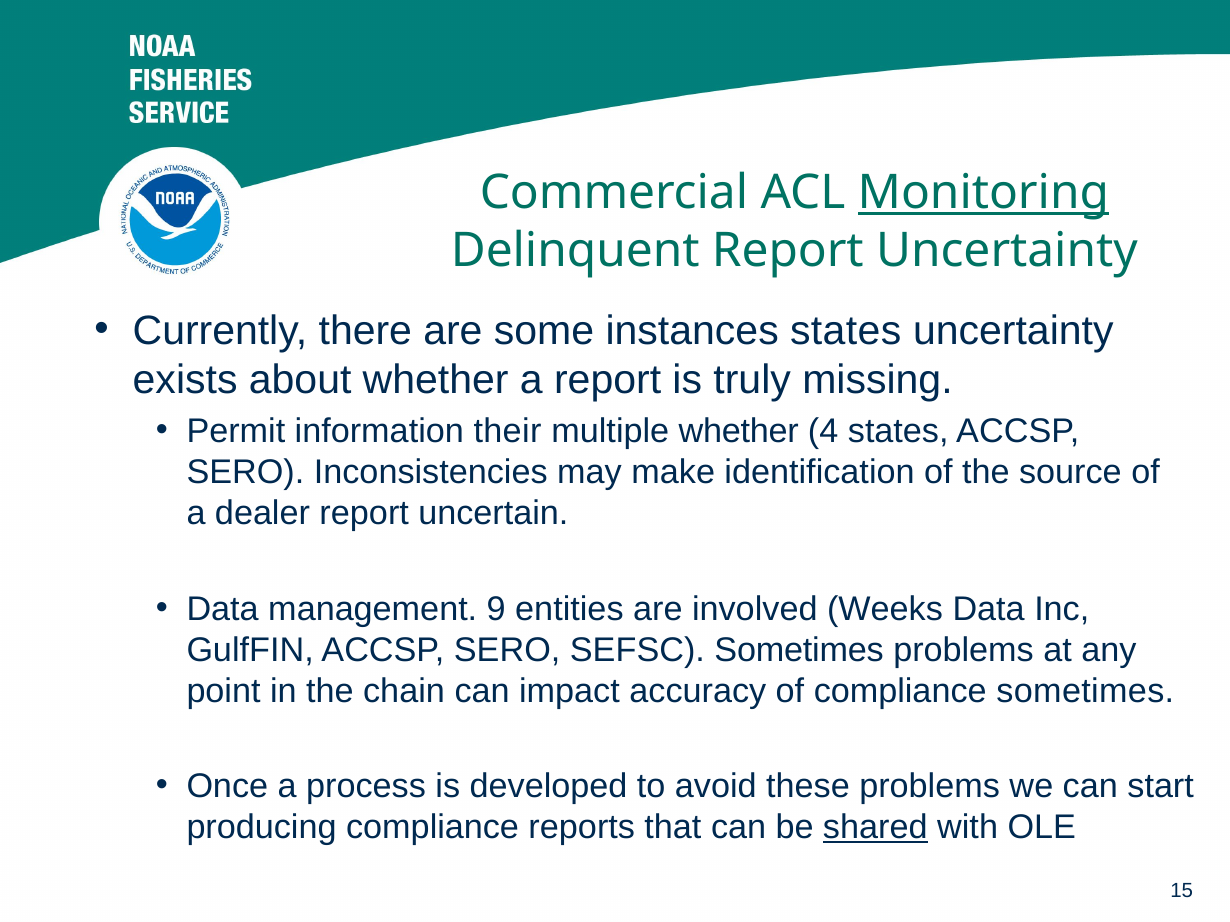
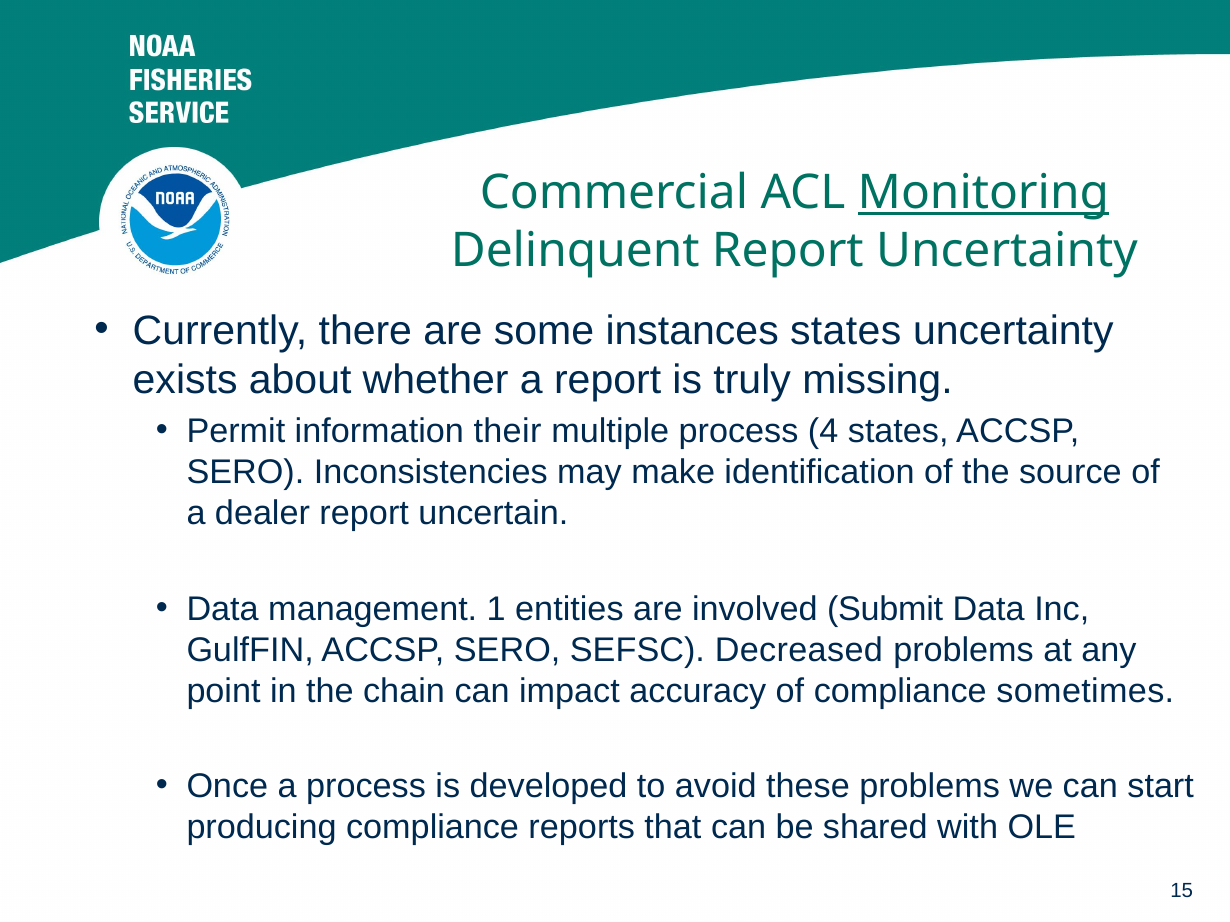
multiple whether: whether -> process (739, 432)
9: 9 -> 1 (496, 609)
Weeks: Weeks -> Submit (885, 609)
SEFSC Sometimes: Sometimes -> Decreased (799, 650)
shared underline: present -> none (875, 828)
